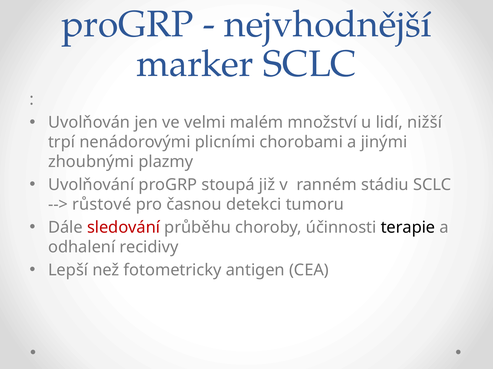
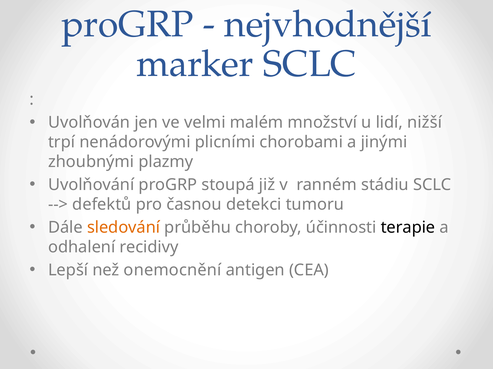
růstové: růstové -> defektů (102, 205)
sledování colour: red -> orange (124, 228)
fotometricky: fotometricky -> onemocnění (172, 271)
